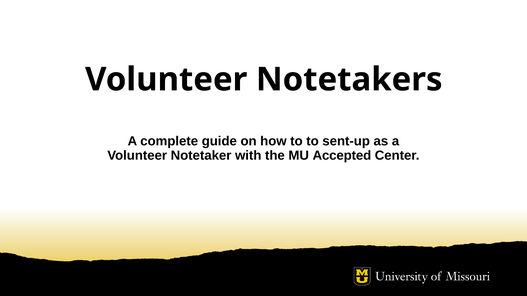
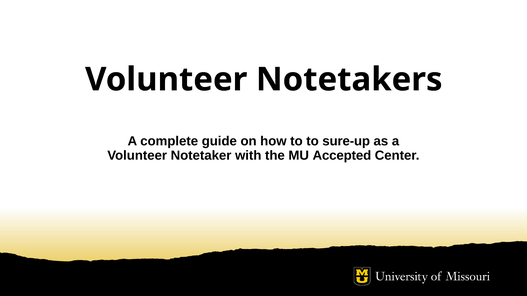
sent-up: sent-up -> sure-up (346, 141)
